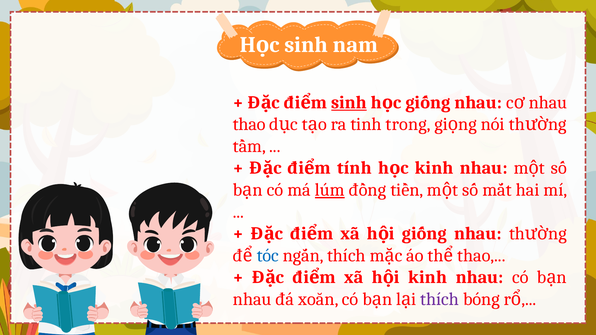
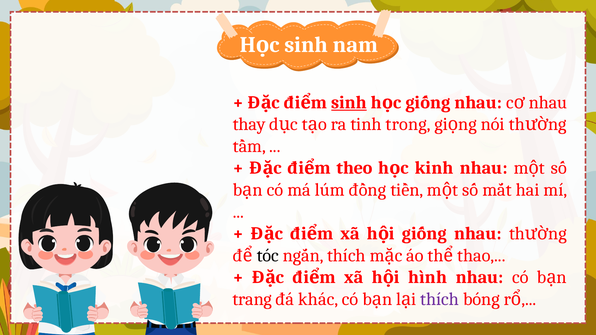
thao: thao -> thay (249, 124)
tính: tính -> theo (355, 168)
lúm underline: present -> none (330, 190)
tóc colour: blue -> black (268, 256)
kinh: kinh -> hình (428, 277)
nhau: nhau -> trang (252, 299)
xoăn: xoăn -> khác (318, 299)
